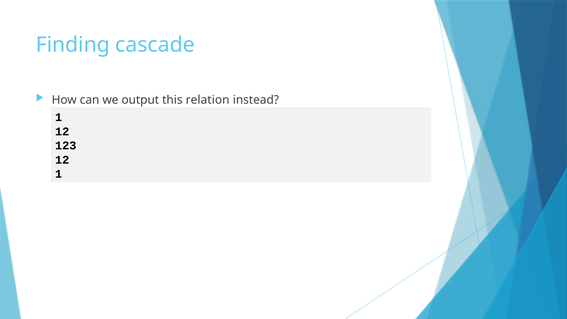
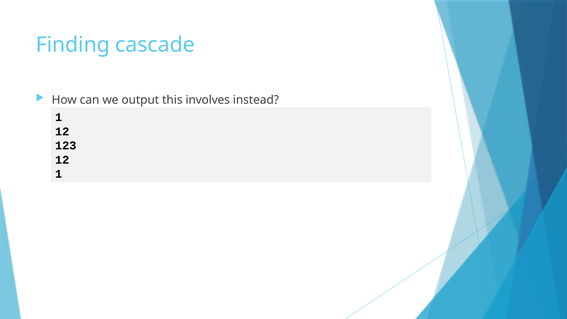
relation: relation -> involves (208, 100)
